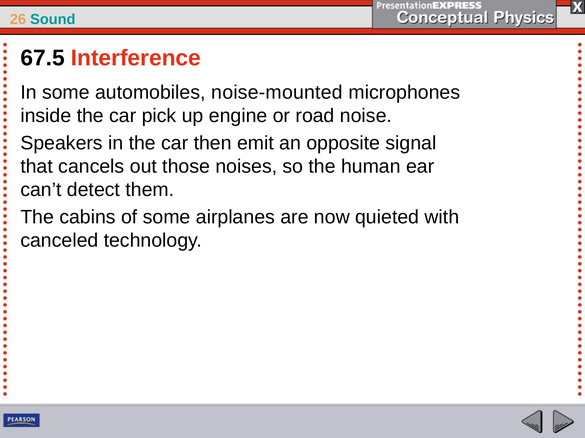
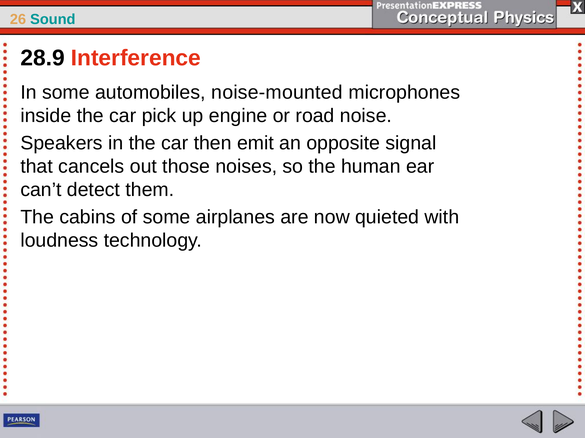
67.5: 67.5 -> 28.9 (43, 58)
canceled: canceled -> loudness (59, 241)
